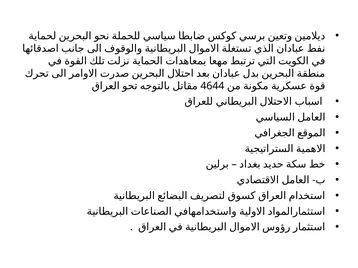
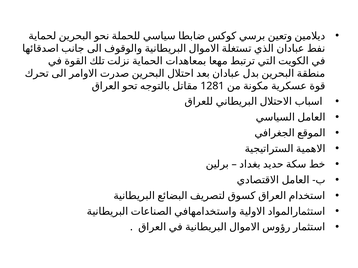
4644: 4644 -> 1281 (212, 86)
